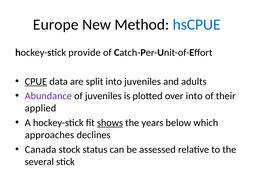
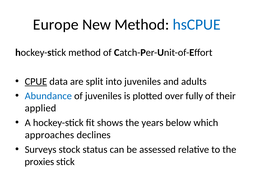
hockey-stick provide: provide -> method (85, 53)
Abundance colour: purple -> blue (48, 96)
over into: into -> fully (194, 96)
shows underline: present -> none (110, 123)
Canada: Canada -> Surveys (41, 150)
several: several -> proxies (39, 162)
